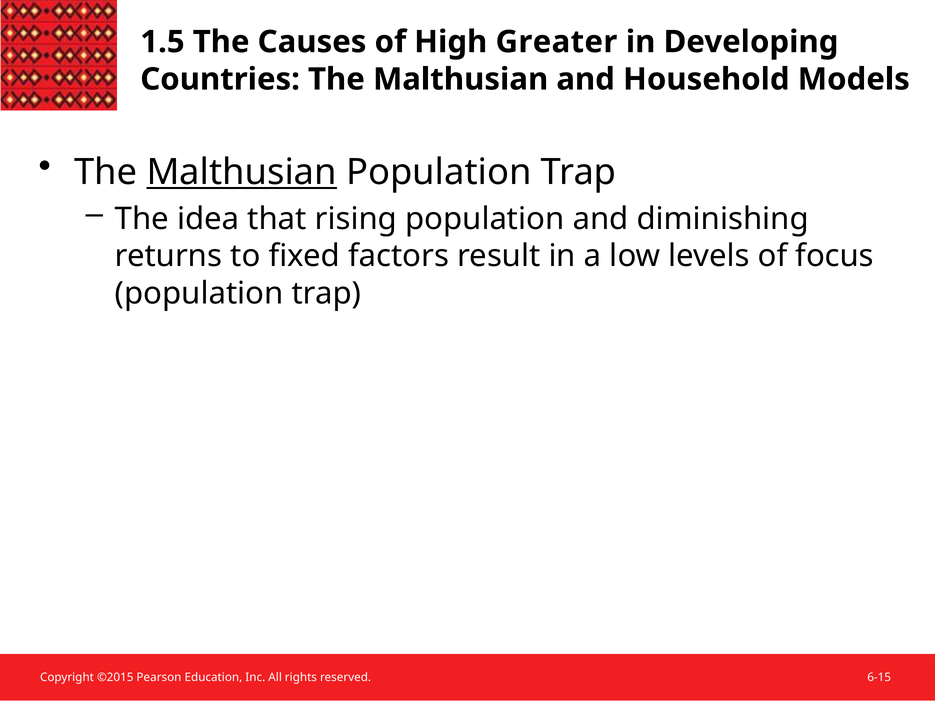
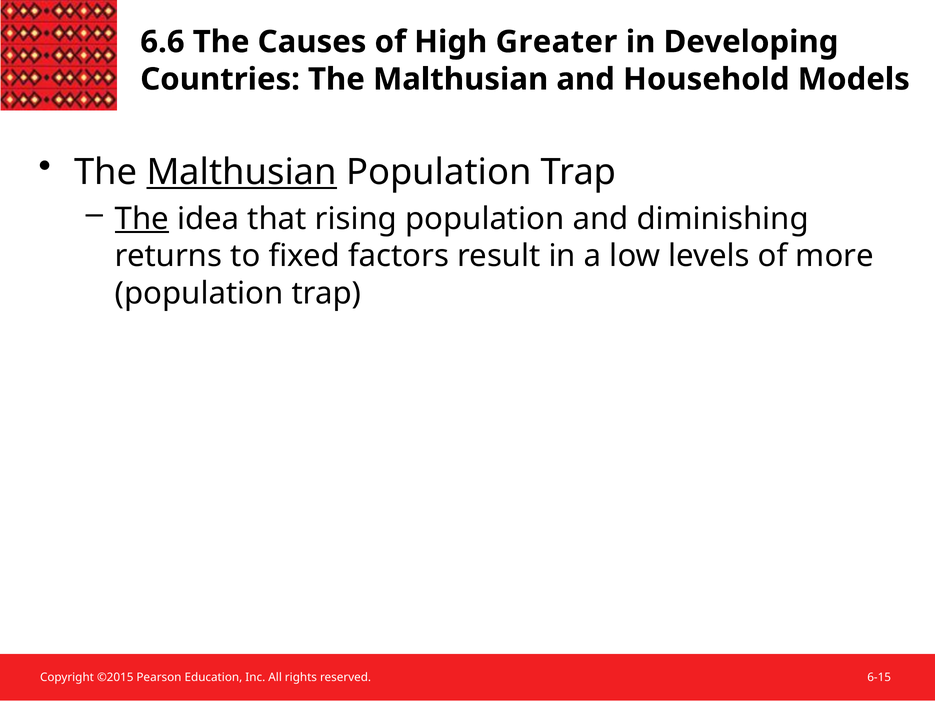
1.5: 1.5 -> 6.6 (162, 42)
The underline: none -> present (142, 219)
focus: focus -> more (835, 256)
